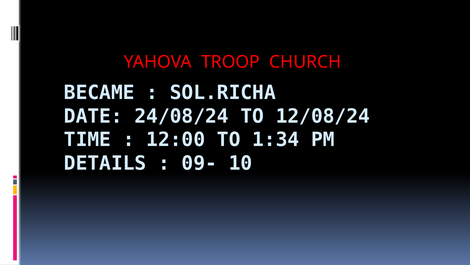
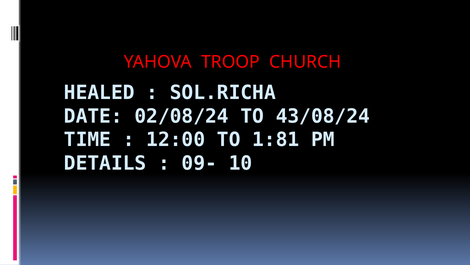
BECAME: BECAME -> HEALED (99, 93)
24/08/24: 24/08/24 -> 02/08/24 (182, 116)
12/08/24: 12/08/24 -> 43/08/24 (323, 116)
1:34: 1:34 -> 1:81 (276, 139)
